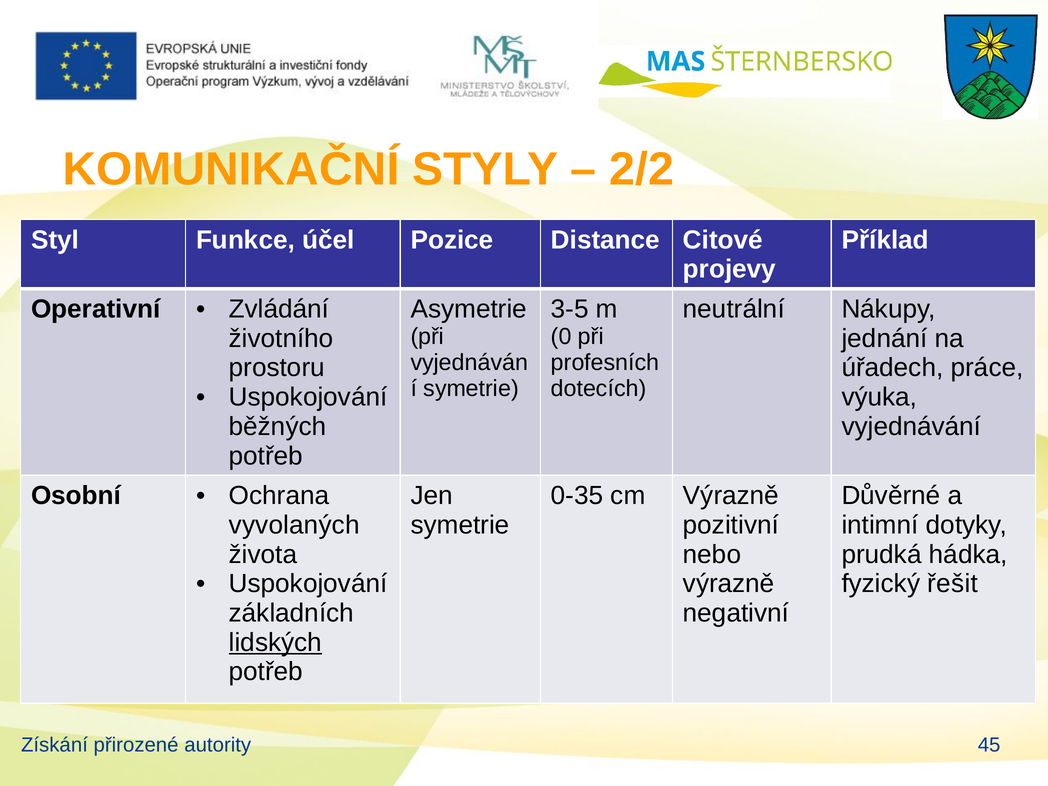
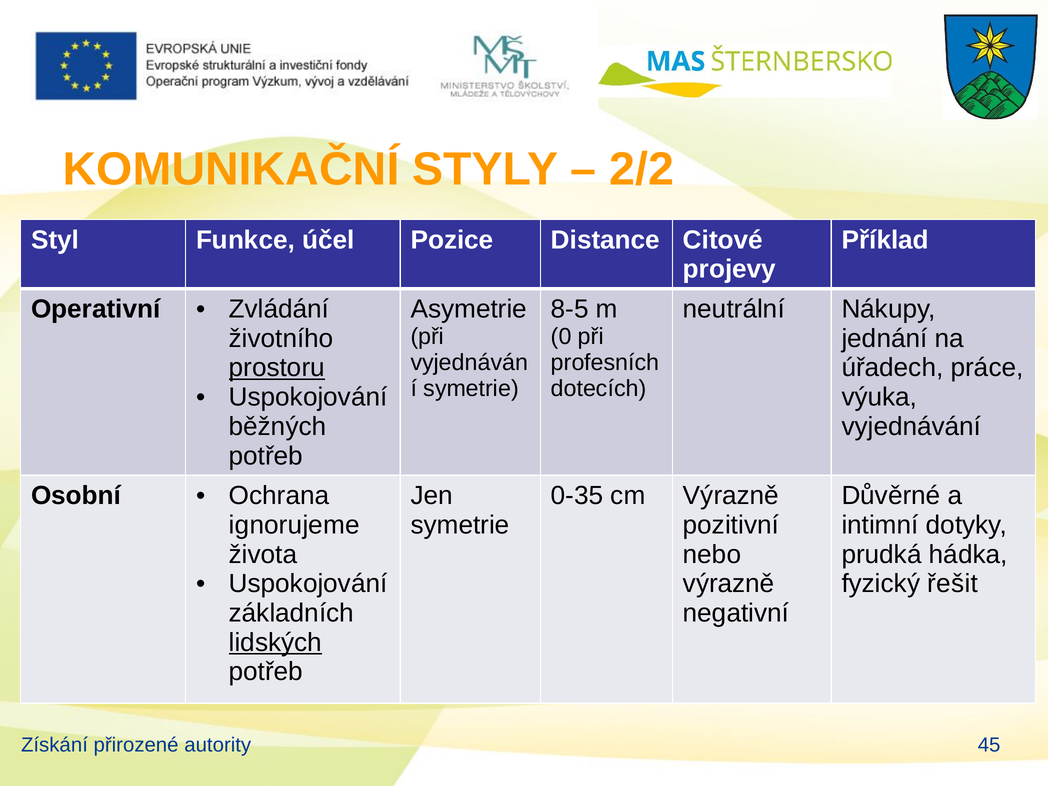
3-5: 3-5 -> 8-5 (570, 309)
prostoru underline: none -> present (277, 368)
vyvolaných: vyvolaných -> ignorujeme (294, 525)
